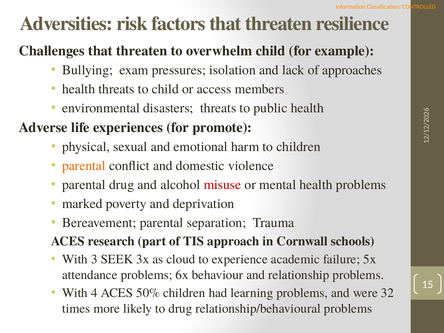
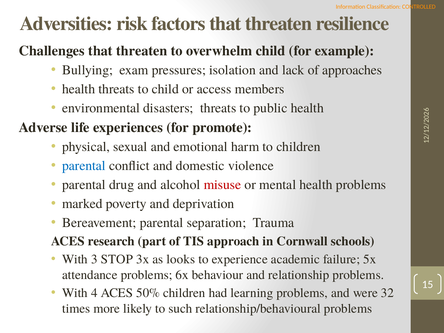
parental colour: orange -> blue (84, 166)
SEEK: SEEK -> STOP (117, 259)
cloud: cloud -> looks (181, 259)
to drug: drug -> such (180, 309)
